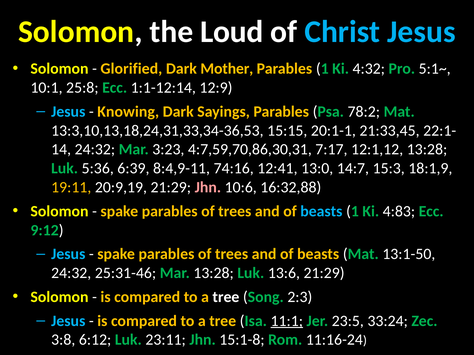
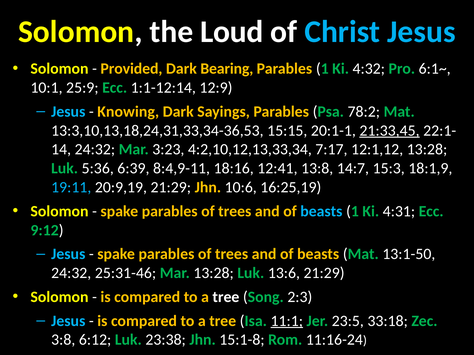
Glorified: Glorified -> Provided (131, 69)
Mother: Mother -> Bearing (227, 69)
5:1~: 5:1~ -> 6:1~ (435, 69)
25:8: 25:8 -> 25:9 (82, 88)
21:33,45 underline: none -> present (390, 131)
4:7,59,70,86,30,31: 4:7,59,70,86,30,31 -> 4:2,10,12,13,33,34 (250, 150)
74:16: 74:16 -> 18:16 (234, 169)
13:0: 13:0 -> 13:8 (317, 169)
19:11 colour: yellow -> light blue (71, 188)
Jhn colour: pink -> yellow (208, 188)
16:32,88: 16:32,88 -> 16:25,19 (291, 188)
4:83: 4:83 -> 4:31 (399, 211)
33:24: 33:24 -> 33:18 (388, 321)
23:11: 23:11 -> 23:38 (166, 340)
